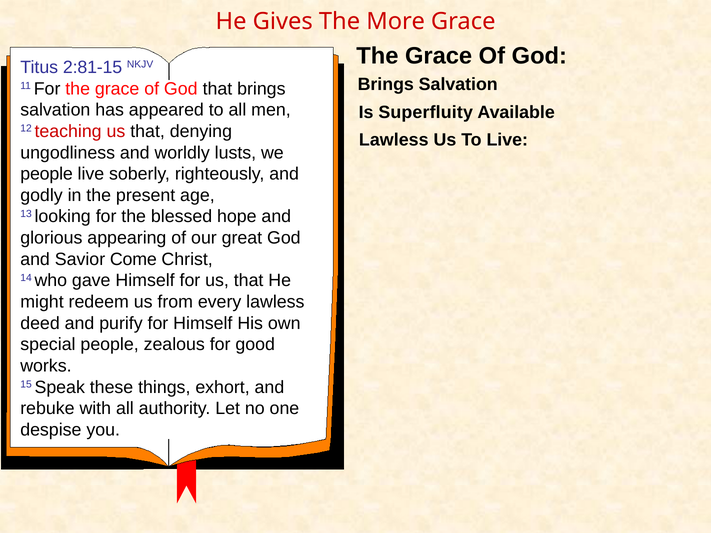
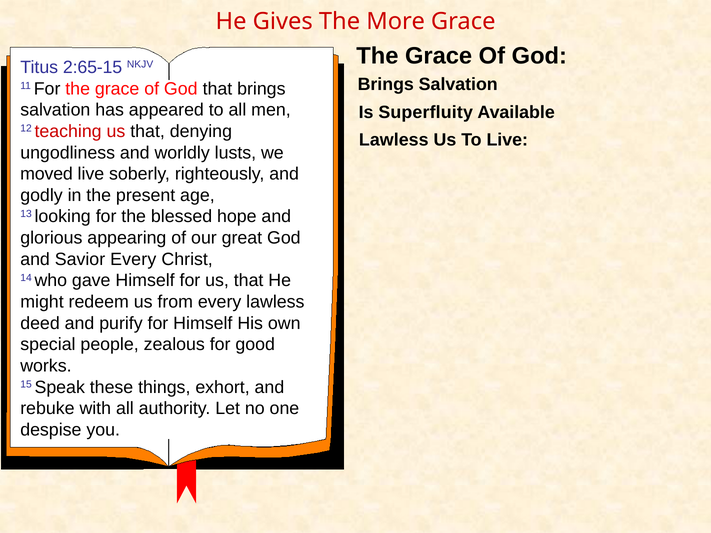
2:81-15: 2:81-15 -> 2:65-15 (93, 67)
people: people -> moved (47, 174)
Savior Come: Come -> Every (133, 259)
